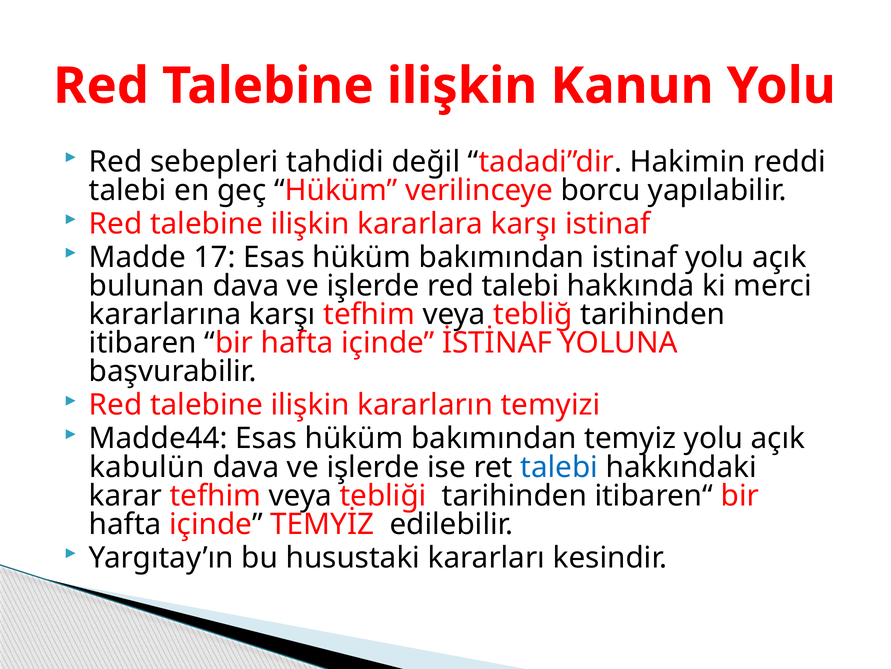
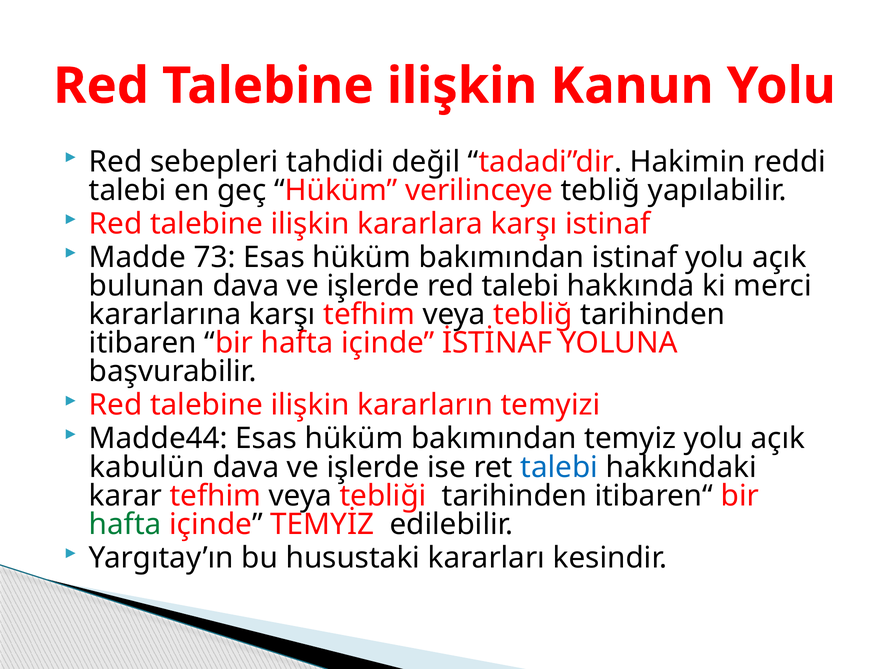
verilinceye borcu: borcu -> tebliğ (600, 190)
17: 17 -> 73 (214, 257)
hafta colour: black -> green (125, 524)
